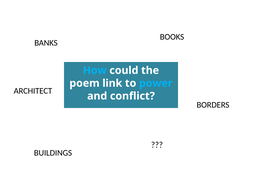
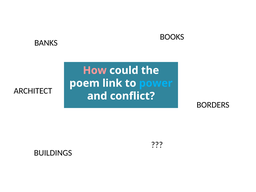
How colour: light blue -> pink (95, 70)
